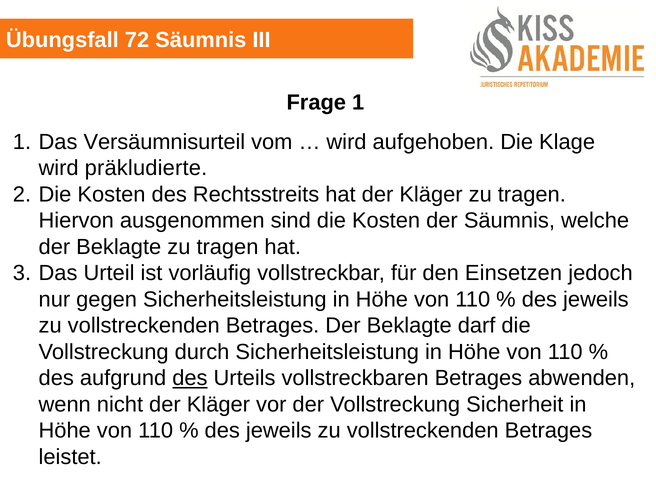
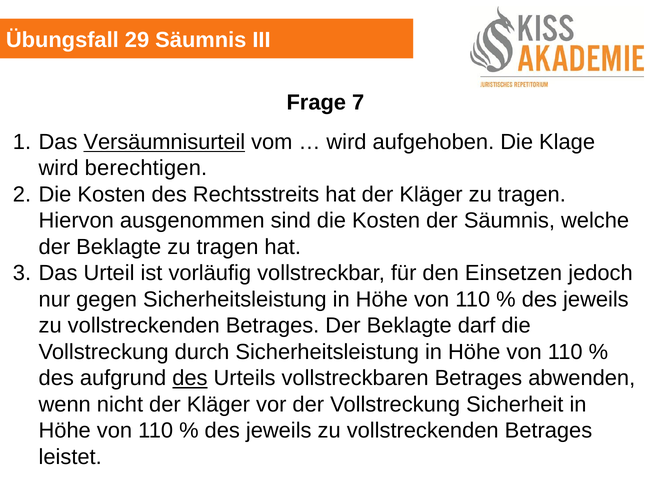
72: 72 -> 29 (137, 40)
Frage 1: 1 -> 7 (358, 103)
Versäumnisurteil underline: none -> present (164, 142)
präkludierte: präkludierte -> berechtigen (146, 168)
